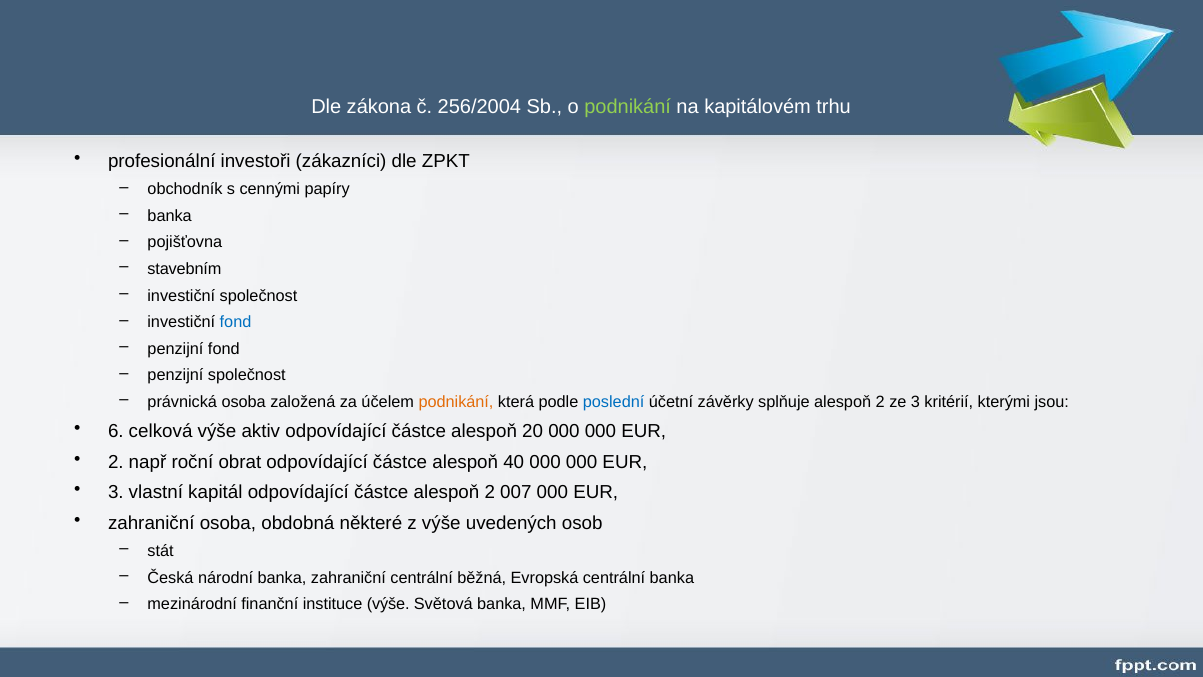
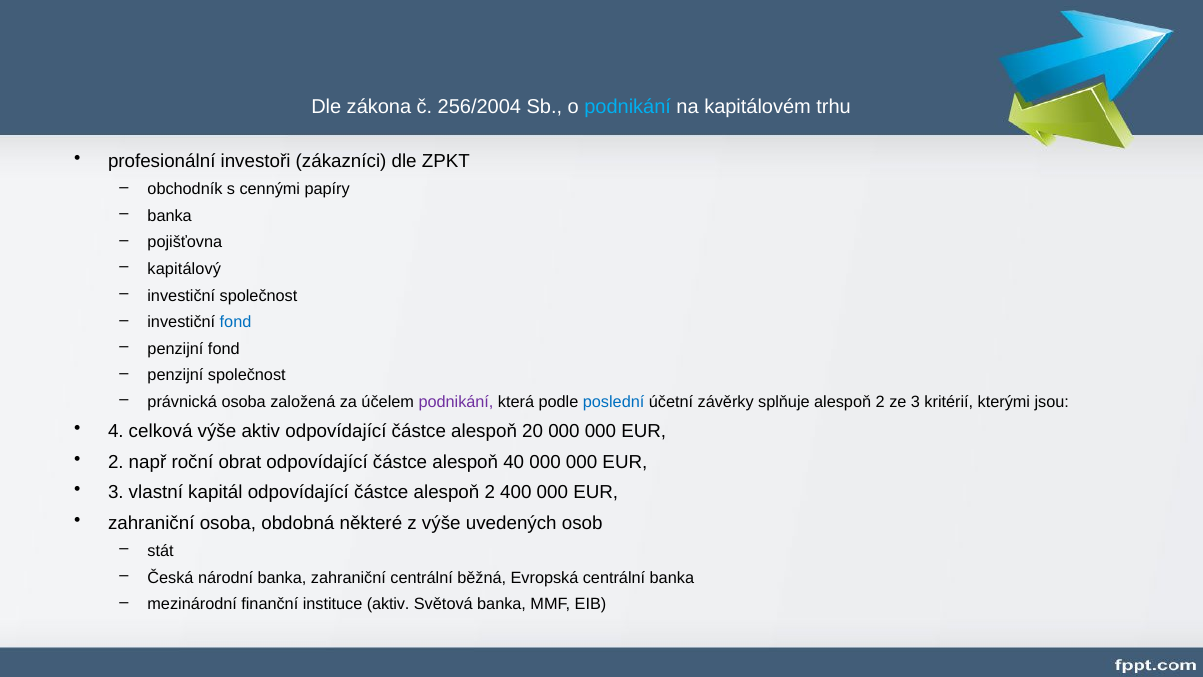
podnikání colour: light green -> light blue (628, 107)
stavebním: stavebním -> kapitálový (184, 269)
podnikání colour: orange -> purple (456, 402)
6: 6 -> 4 (116, 431)
007: 007 -> 400 (516, 492)
instituce výše: výše -> aktiv (388, 604)
